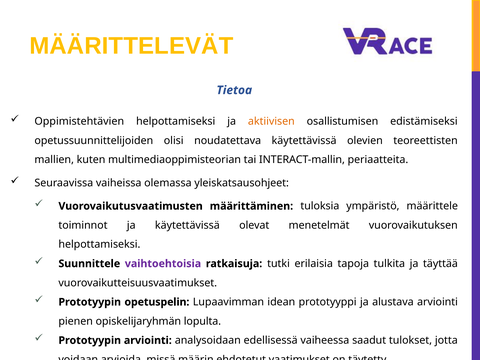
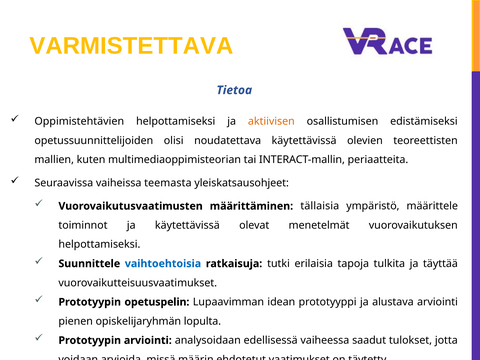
MÄÄRITTELEVÄT: MÄÄRITTELEVÄT -> VARMISTETTAVA (131, 46)
olemassa: olemassa -> teemasta (168, 183)
tuloksia: tuloksia -> tällaisia (320, 206)
vaihtoehtoisia colour: purple -> blue (163, 264)
